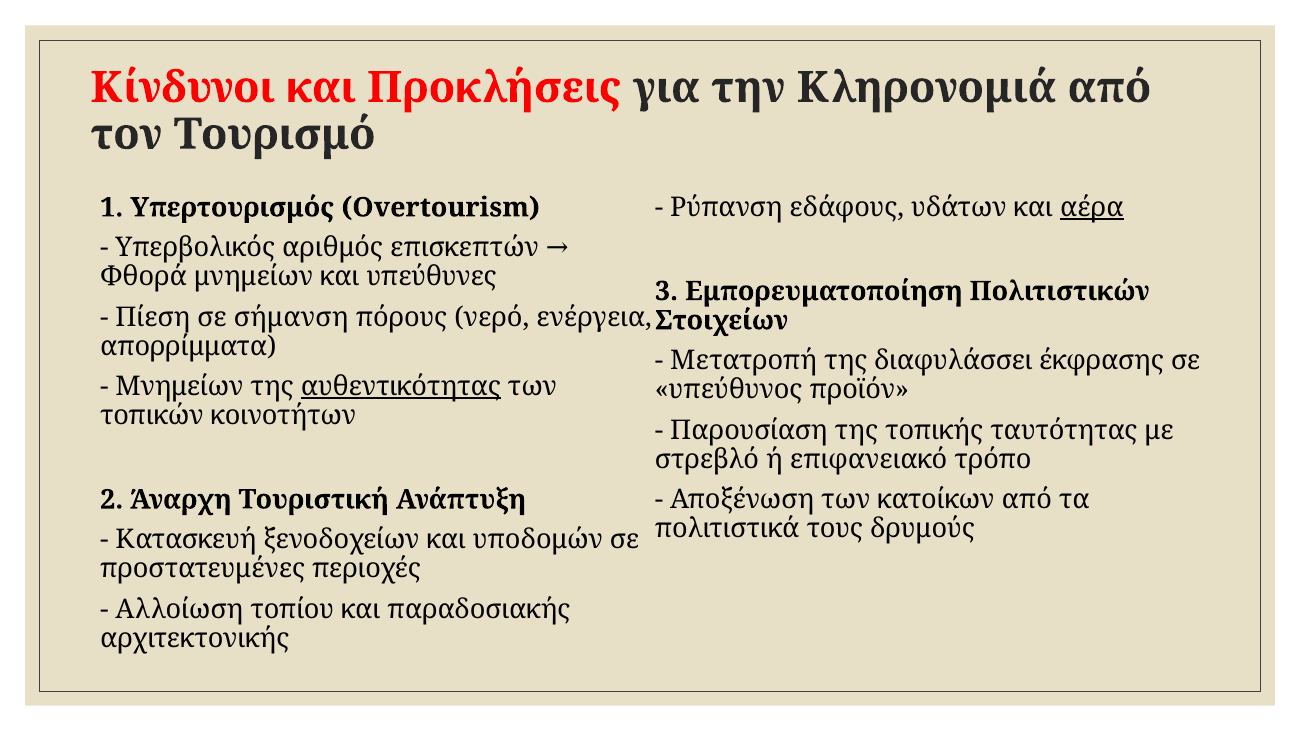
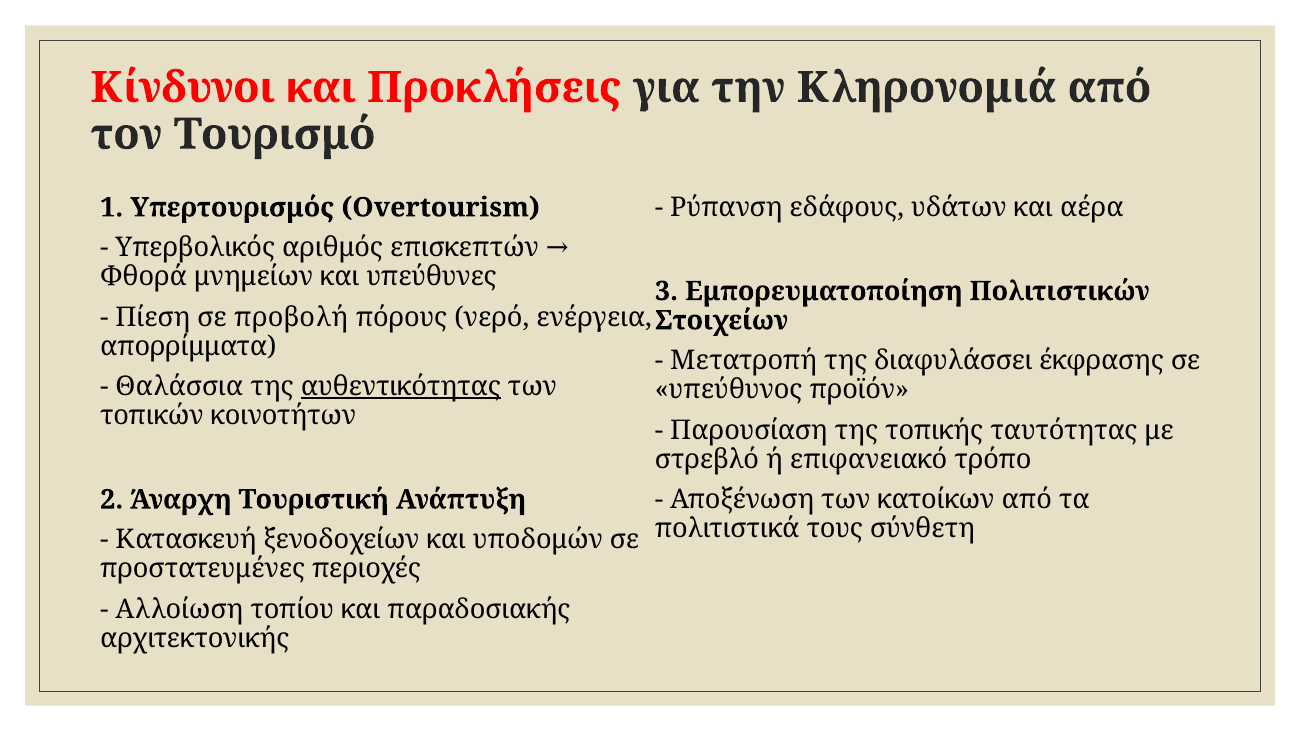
αέρα underline: present -> none (1092, 208)
σήμανση: σήμανση -> προβολή (291, 317)
Μνημείων: Μνημείων -> Θαλάσσια (179, 387)
δρυμούς: δρυμούς -> σύνθετη (923, 529)
